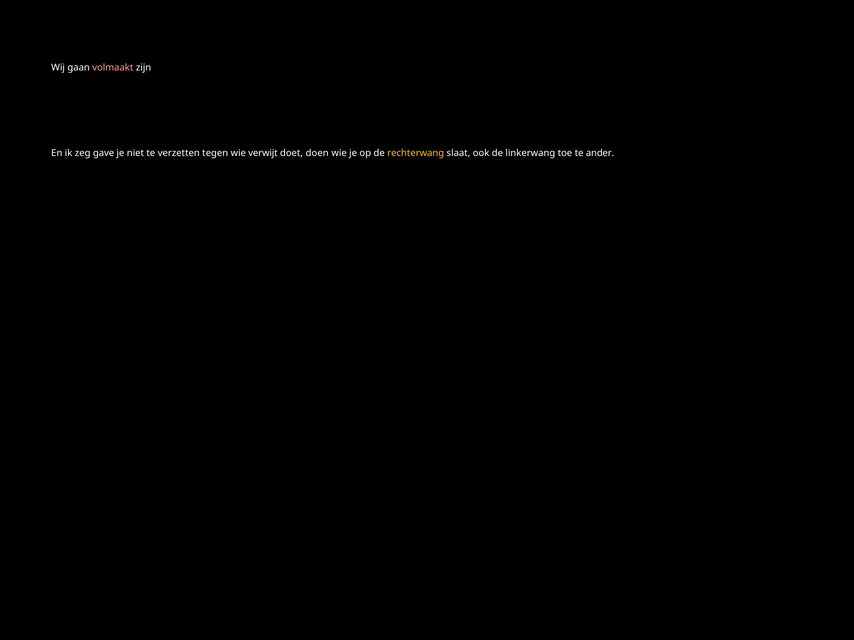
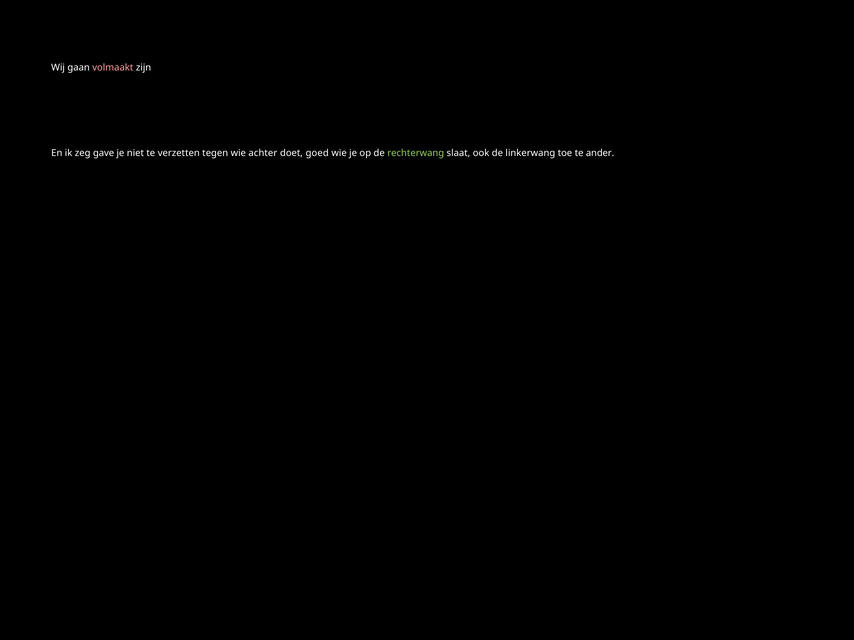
verwijt: verwijt -> achter (263, 153)
doen: doen -> goed (317, 153)
rechterwang colour: yellow -> light green (416, 153)
